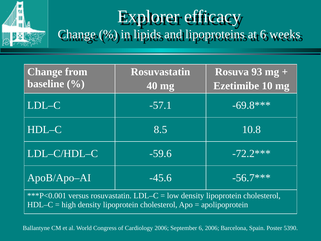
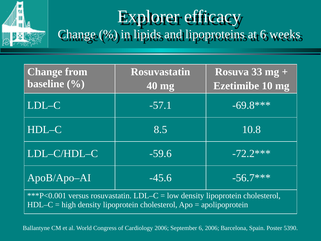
93: 93 -> 33 (257, 72)
